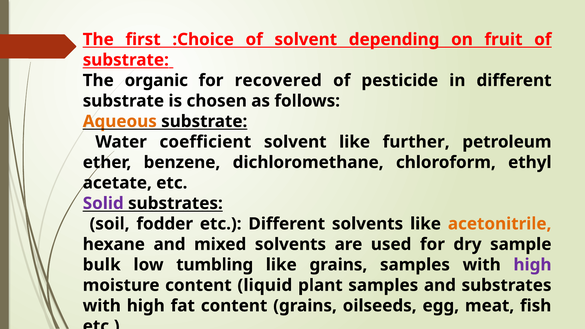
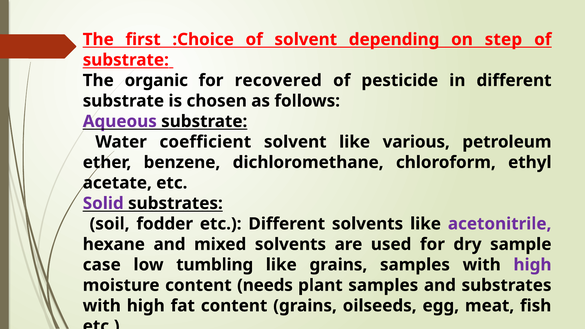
fruit: fruit -> step (503, 39)
Aqueous colour: orange -> purple (120, 121)
further: further -> various (416, 142)
acetonitrile colour: orange -> purple (500, 224)
bulk: bulk -> case (102, 265)
liquid: liquid -> needs (265, 285)
